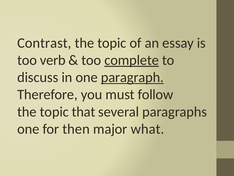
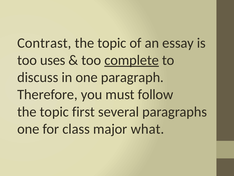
verb: verb -> uses (53, 60)
paragraph underline: present -> none (132, 77)
that: that -> first (83, 111)
then: then -> class (76, 129)
